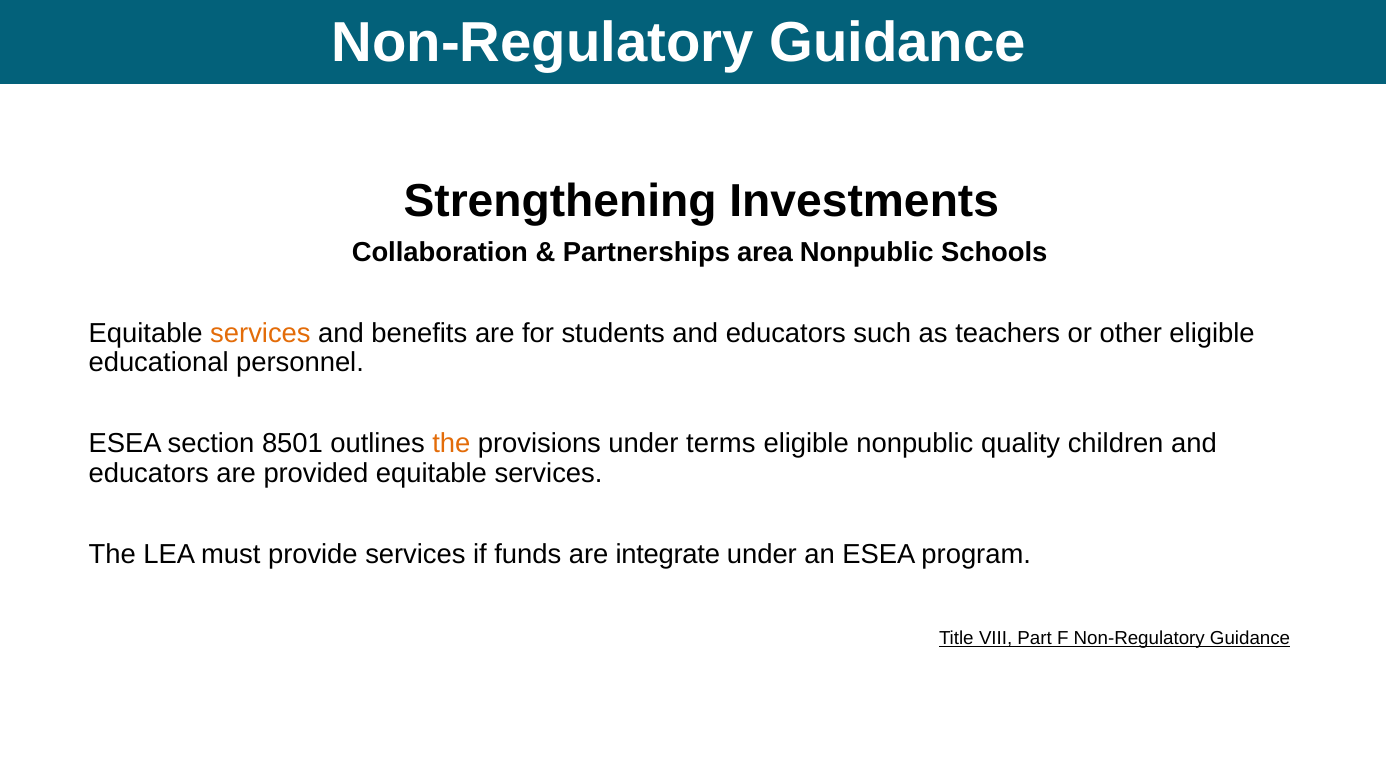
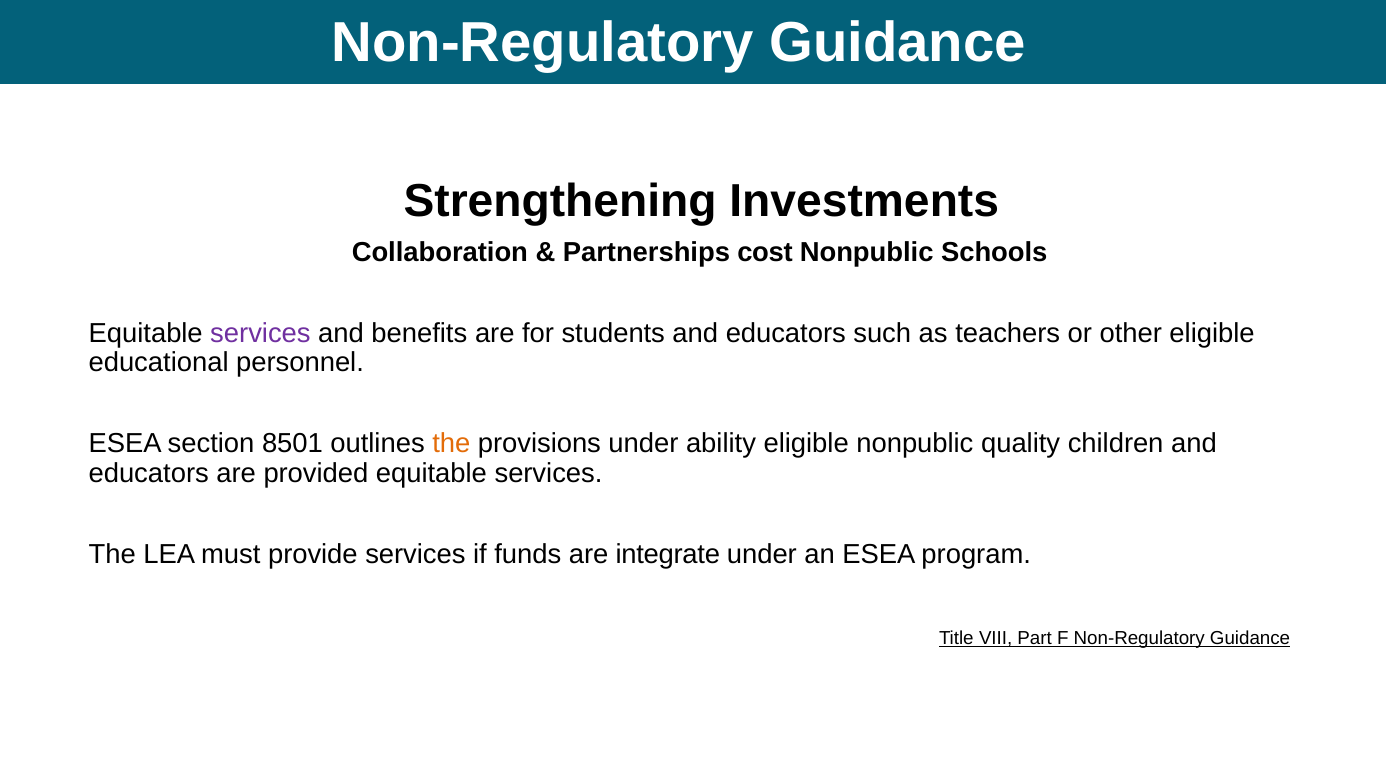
area: area -> cost (765, 252)
services colour: orange -> purple (260, 333)
terms: terms -> ability (721, 444)
